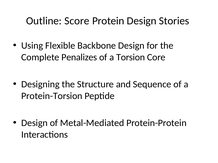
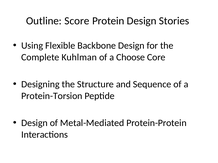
Penalizes: Penalizes -> Kuhlman (79, 57)
Torsion: Torsion -> Choose (131, 57)
